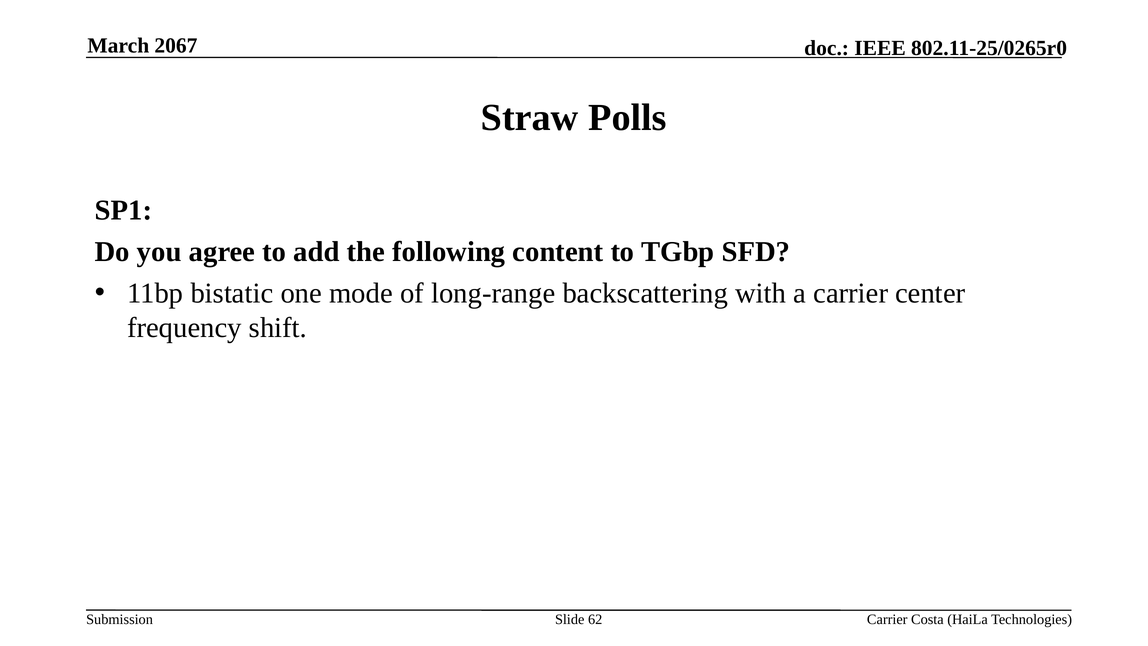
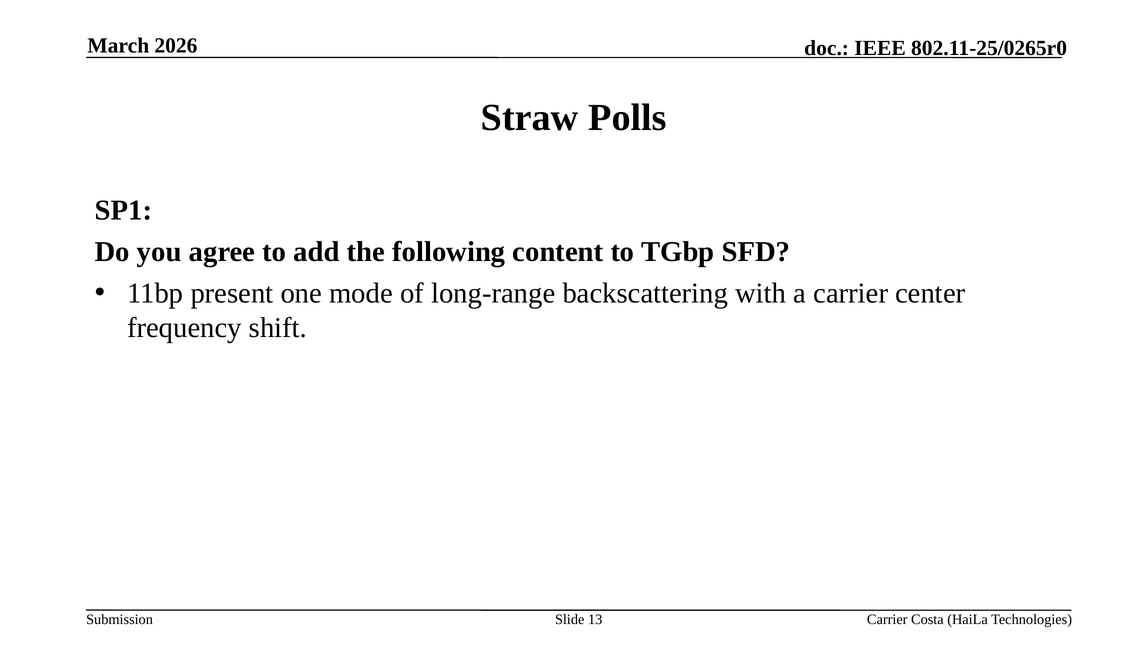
2067: 2067 -> 2026 (176, 46)
bistatic: bistatic -> present (232, 293)
62: 62 -> 13 (595, 619)
